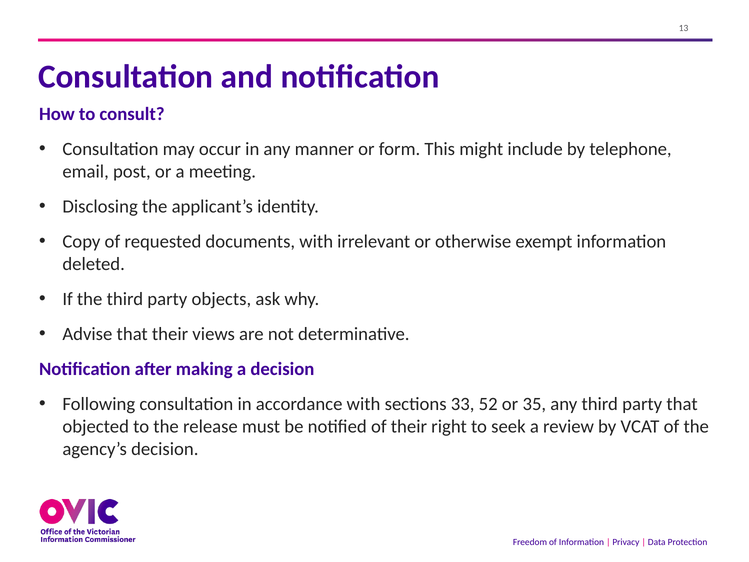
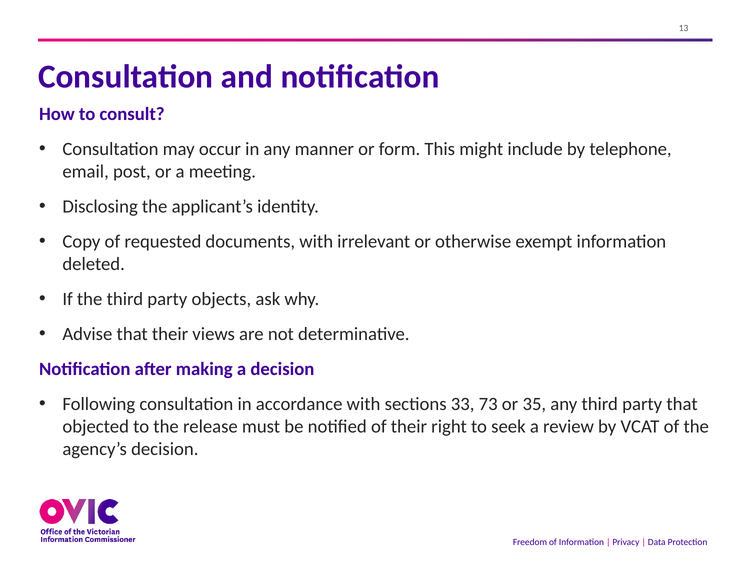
52: 52 -> 73 (488, 404)
